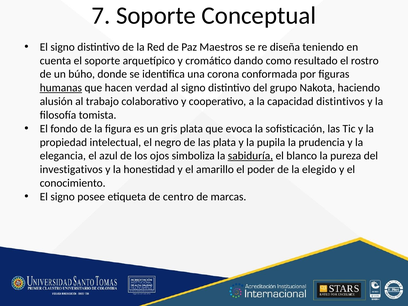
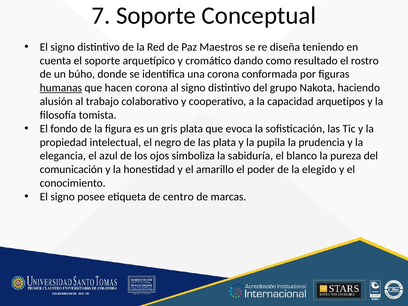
hacen verdad: verdad -> corona (151, 88)
distintivos: distintivos -> arquetipos (341, 101)
sabiduría underline: present -> none (250, 156)
investigativos: investigativos -> comunicación (71, 169)
